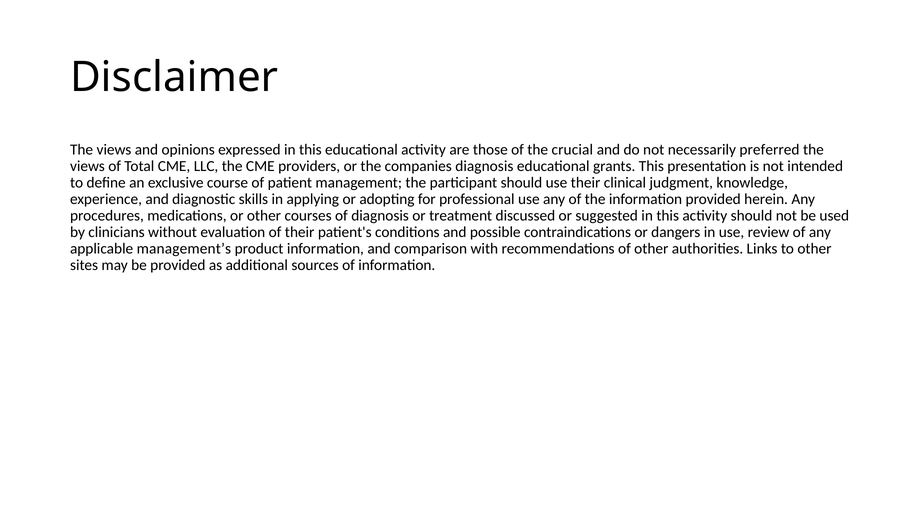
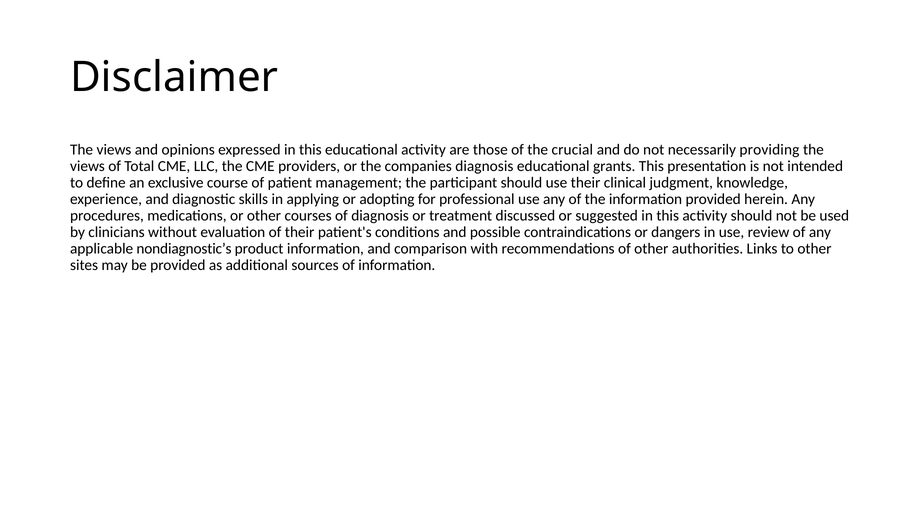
preferred: preferred -> providing (769, 149)
management’s: management’s -> nondiagnostic’s (184, 249)
